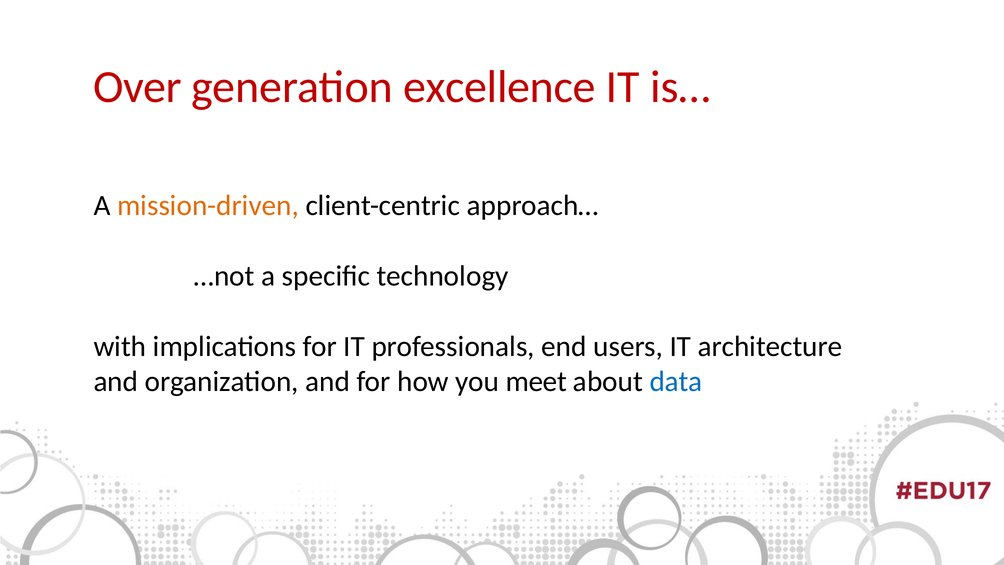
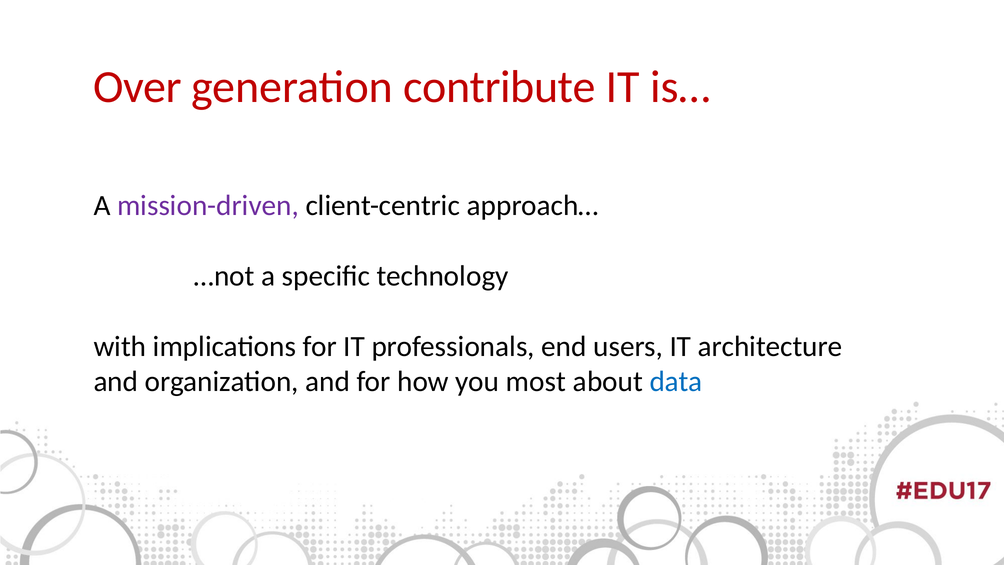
excellence: excellence -> contribute (499, 87)
mission-driven colour: orange -> purple (208, 206)
meet: meet -> most (536, 381)
